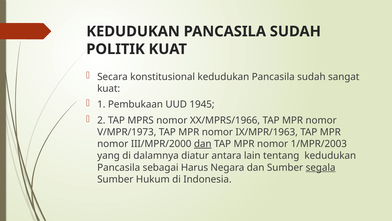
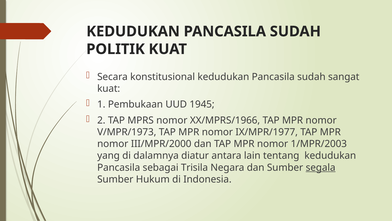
IX/MPR/1963: IX/MPR/1963 -> IX/MPR/1977 (267, 132)
dan underline: present -> none (203, 144)
Harus: Harus -> Trisila (194, 167)
